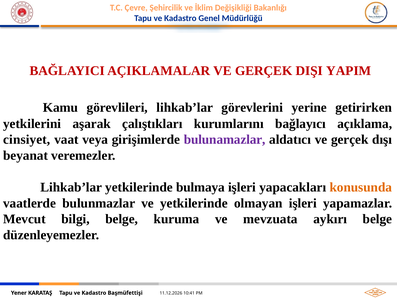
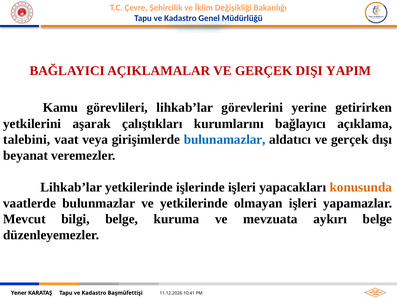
cinsiyet: cinsiyet -> talebini (27, 140)
bulunamazlar colour: purple -> blue (225, 140)
bulmaya: bulmaya -> işlerinde (200, 187)
